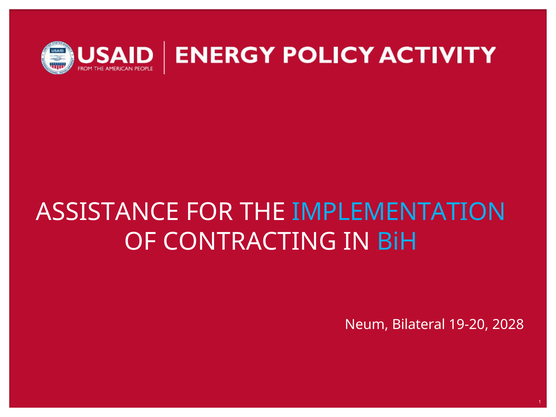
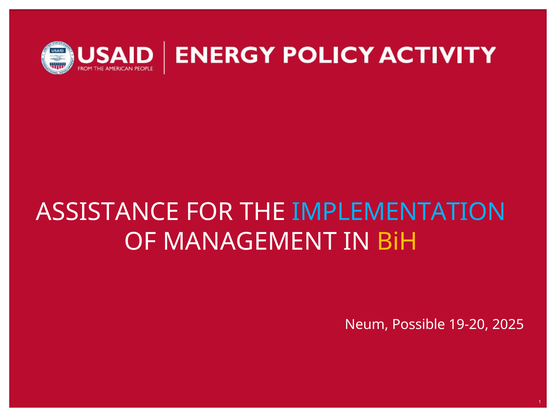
CONTRACTING: CONTRACTING -> MANAGEMENT (250, 242)
BiH colour: light blue -> yellow (397, 242)
Bilateral: Bilateral -> Possible (419, 325)
2028: 2028 -> 2025 (508, 325)
